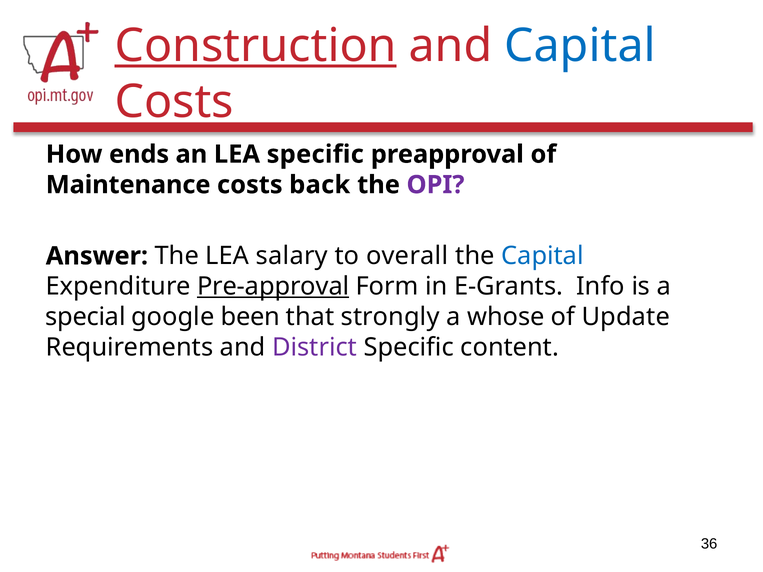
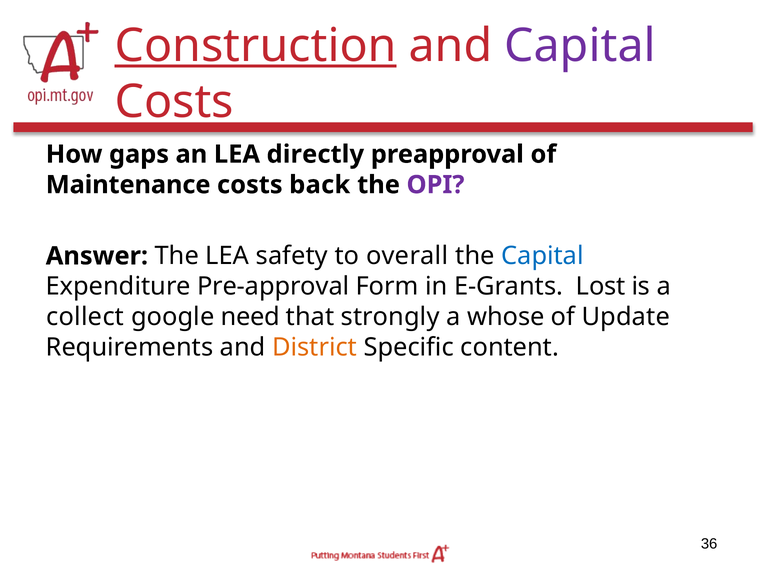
Capital colour: blue -> purple (580, 46)
ends: ends -> gaps (139, 154)
LEA specific: specific -> directly (315, 154)
salary: salary -> safety (292, 256)
Pre-approval underline: present -> none (273, 287)
Info: Info -> Lost (601, 287)
special: special -> collect (85, 317)
been: been -> need (250, 317)
District colour: purple -> orange (315, 348)
